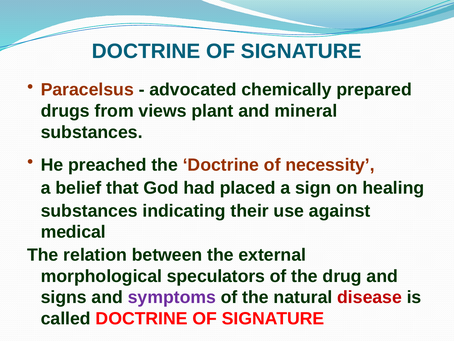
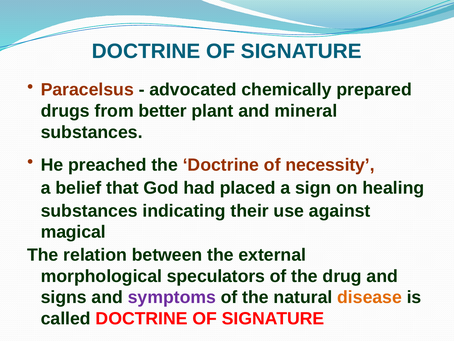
views: views -> better (163, 111)
medical: medical -> magical (73, 232)
disease colour: red -> orange (370, 297)
